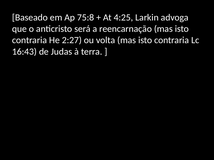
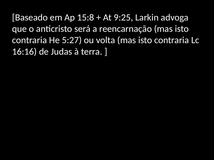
75:8: 75:8 -> 15:8 (86, 17)
4:25: 4:25 -> 9:25 (123, 17)
2:27: 2:27 -> 5:27 (72, 40)
16:43: 16:43 -> 16:16 (24, 52)
